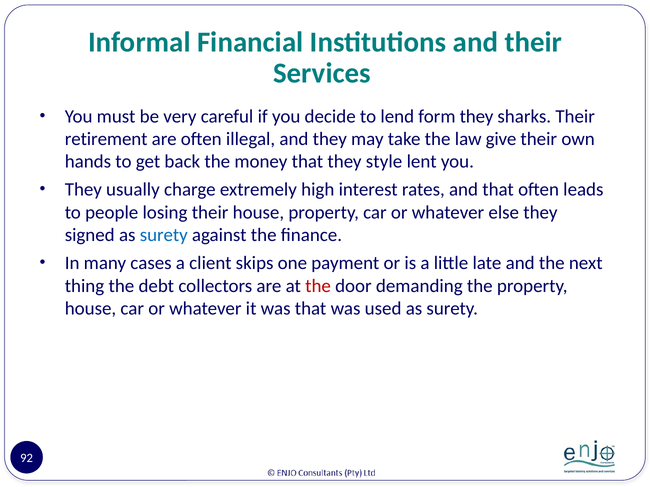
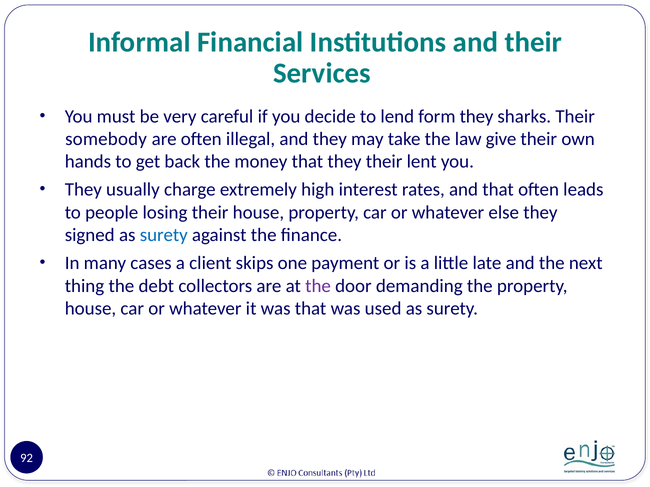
retirement: retirement -> somebody (106, 139)
they style: style -> their (384, 162)
the colour: red -> purple (318, 286)
